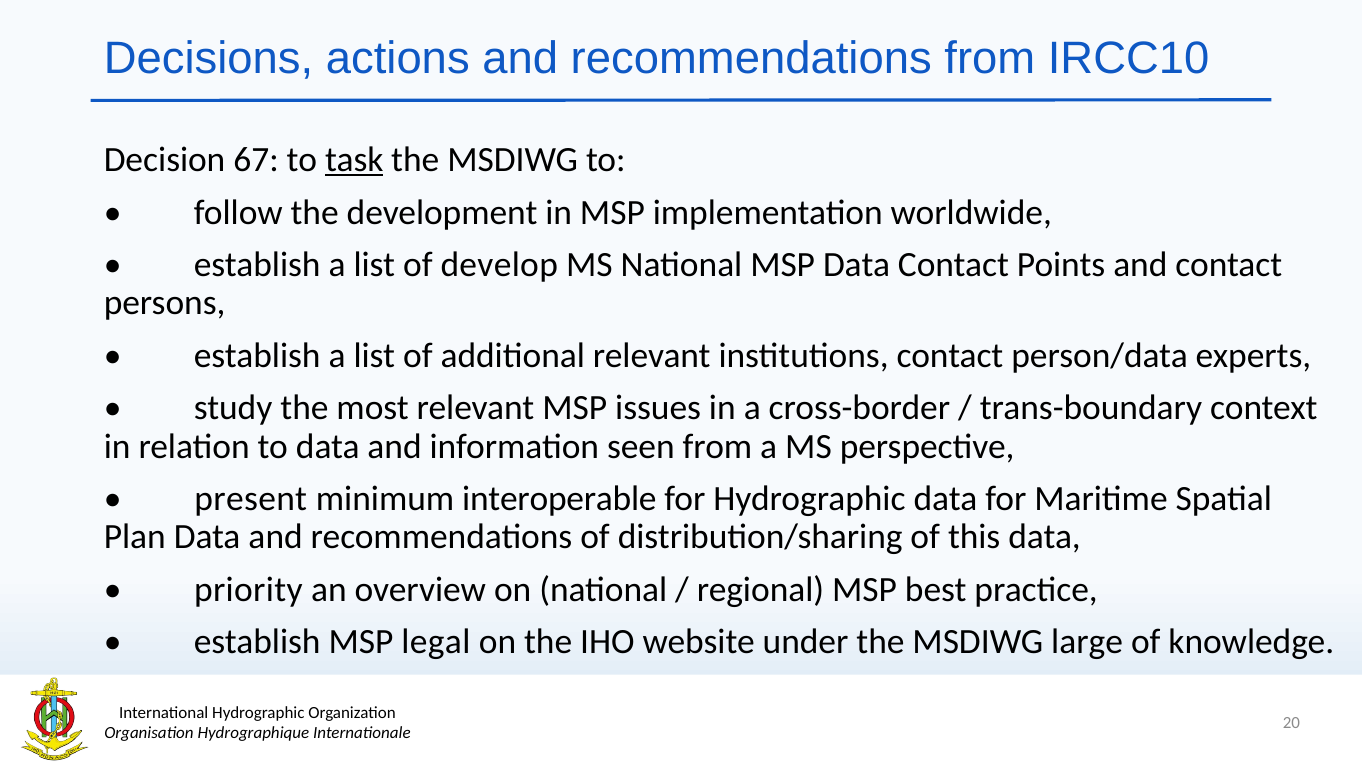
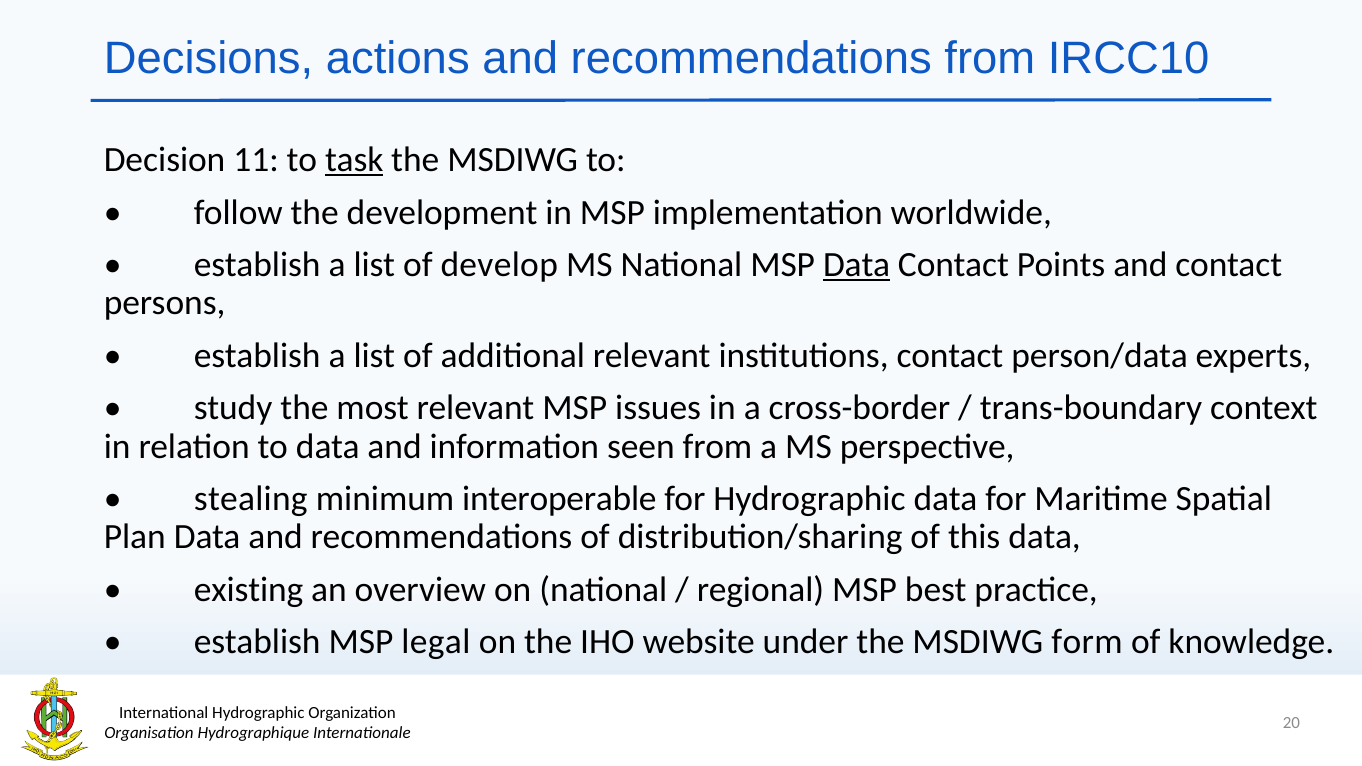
67: 67 -> 11 (256, 160)
Data underline: none -> present (857, 265)
present: present -> stealing (251, 499)
priority: priority -> existing (249, 590)
large: large -> form (1087, 642)
